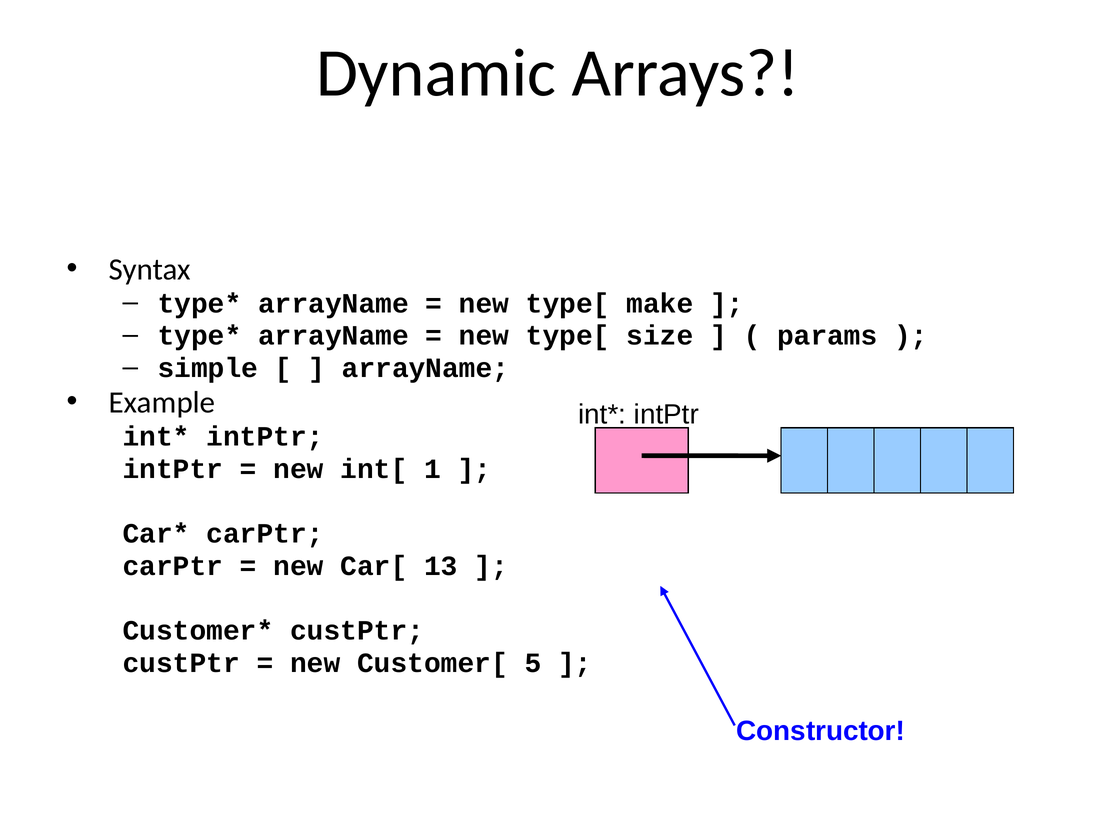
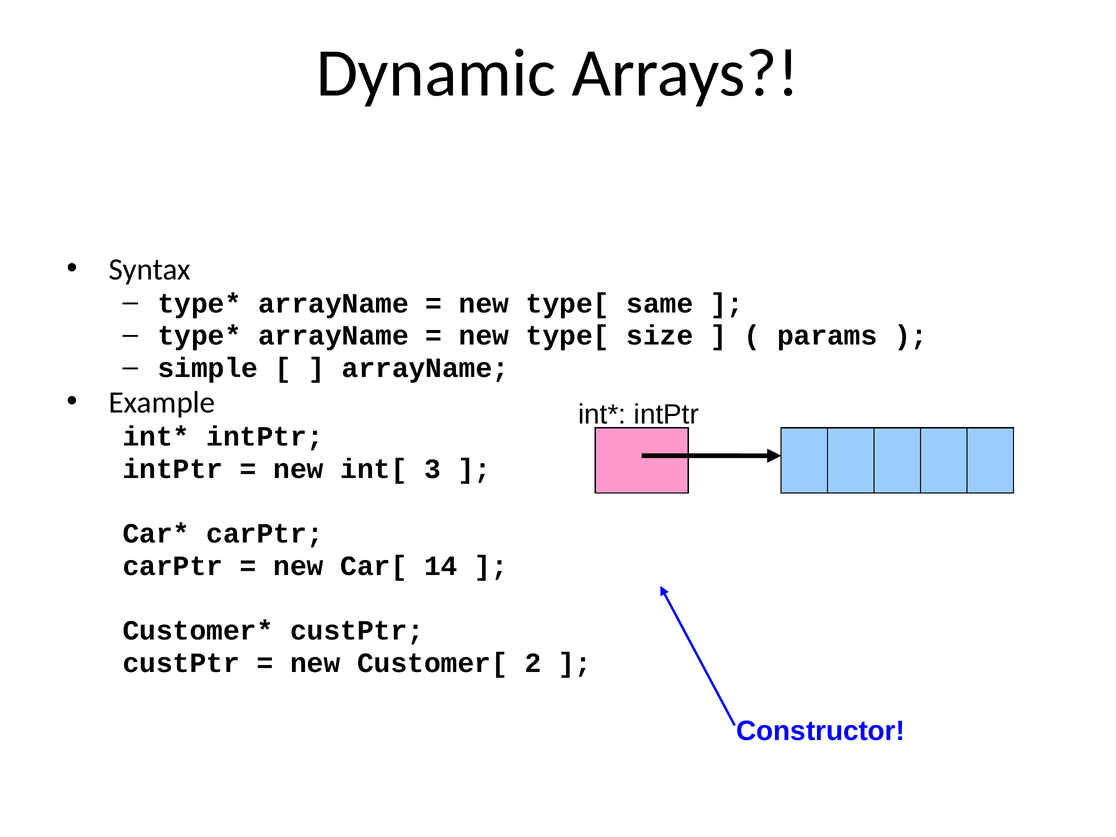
make: make -> same (660, 303)
1: 1 -> 3 (432, 469)
13: 13 -> 14 (441, 566)
5: 5 -> 2 (533, 663)
